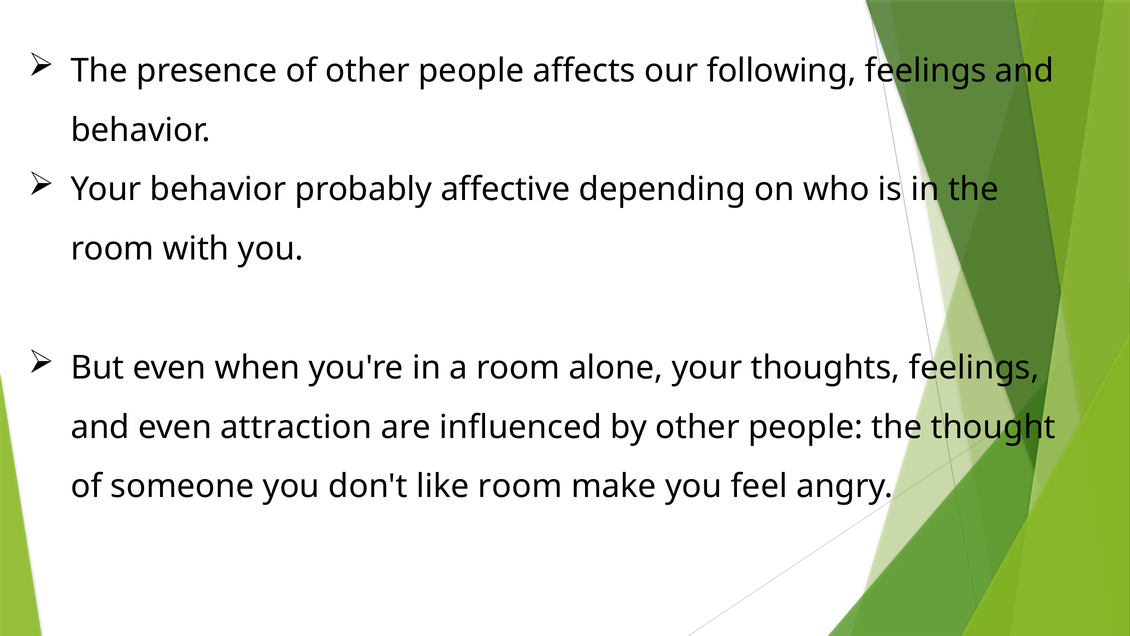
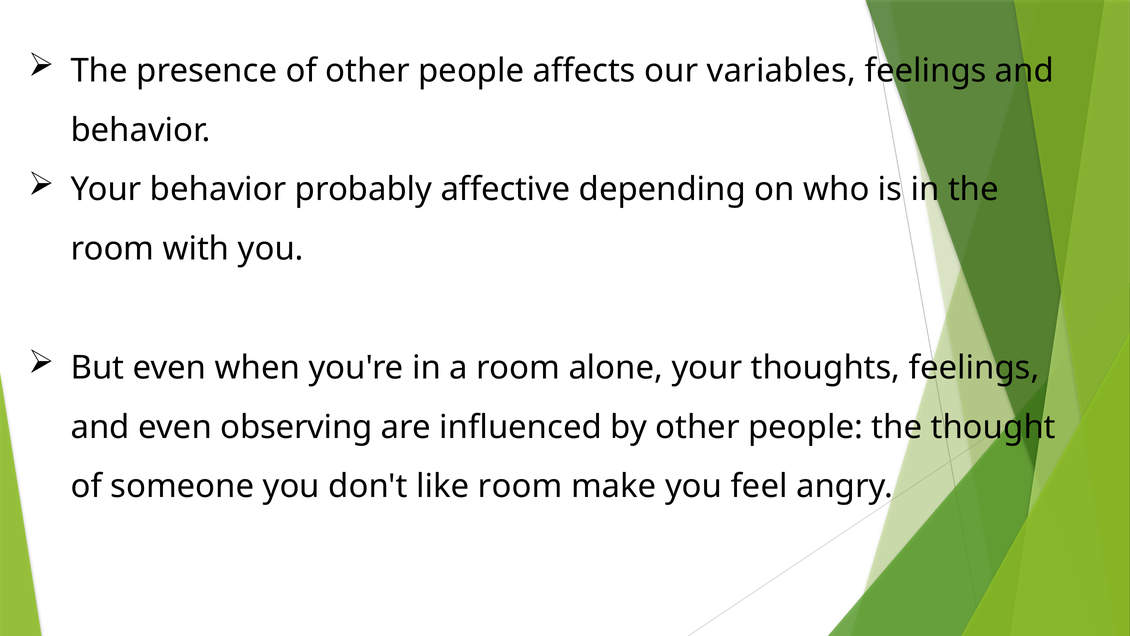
following: following -> variables (781, 71)
attraction: attraction -> observing (296, 427)
